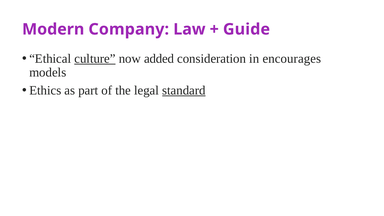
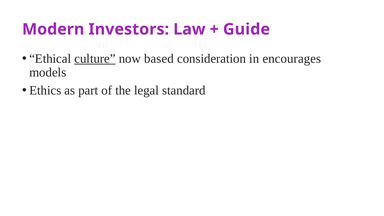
Company: Company -> Investors (129, 29)
added: added -> based (159, 59)
standard underline: present -> none (184, 90)
